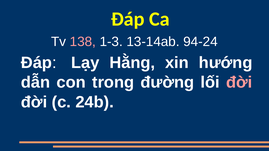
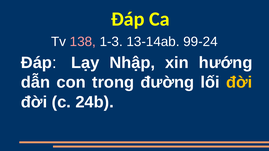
94-24: 94-24 -> 99-24 (200, 42)
Hằng: Hằng -> Nhập (132, 63)
đời colour: pink -> yellow (239, 83)
